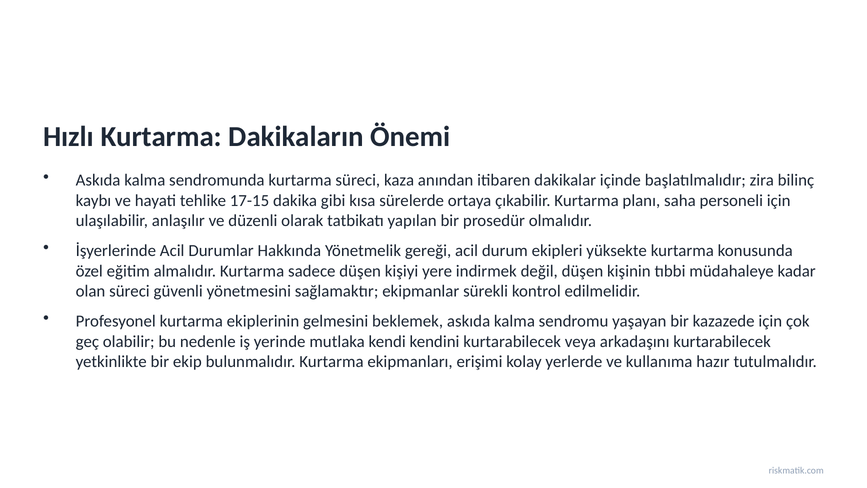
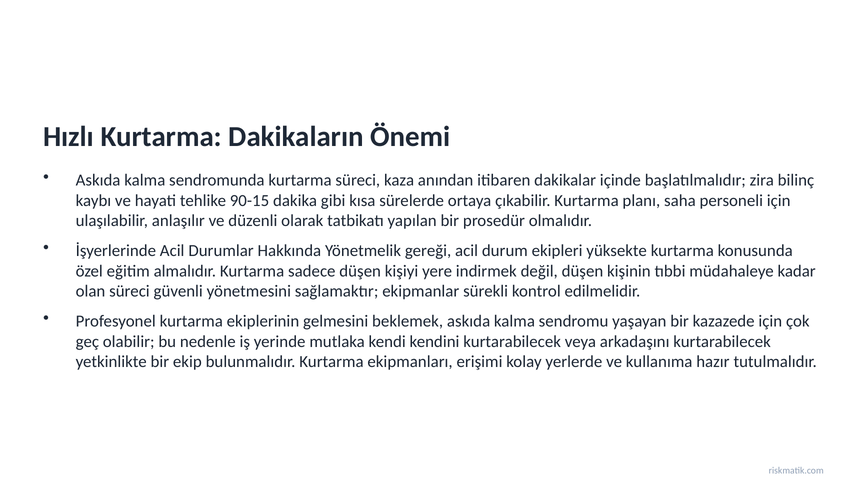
17-15: 17-15 -> 90-15 (249, 200)
